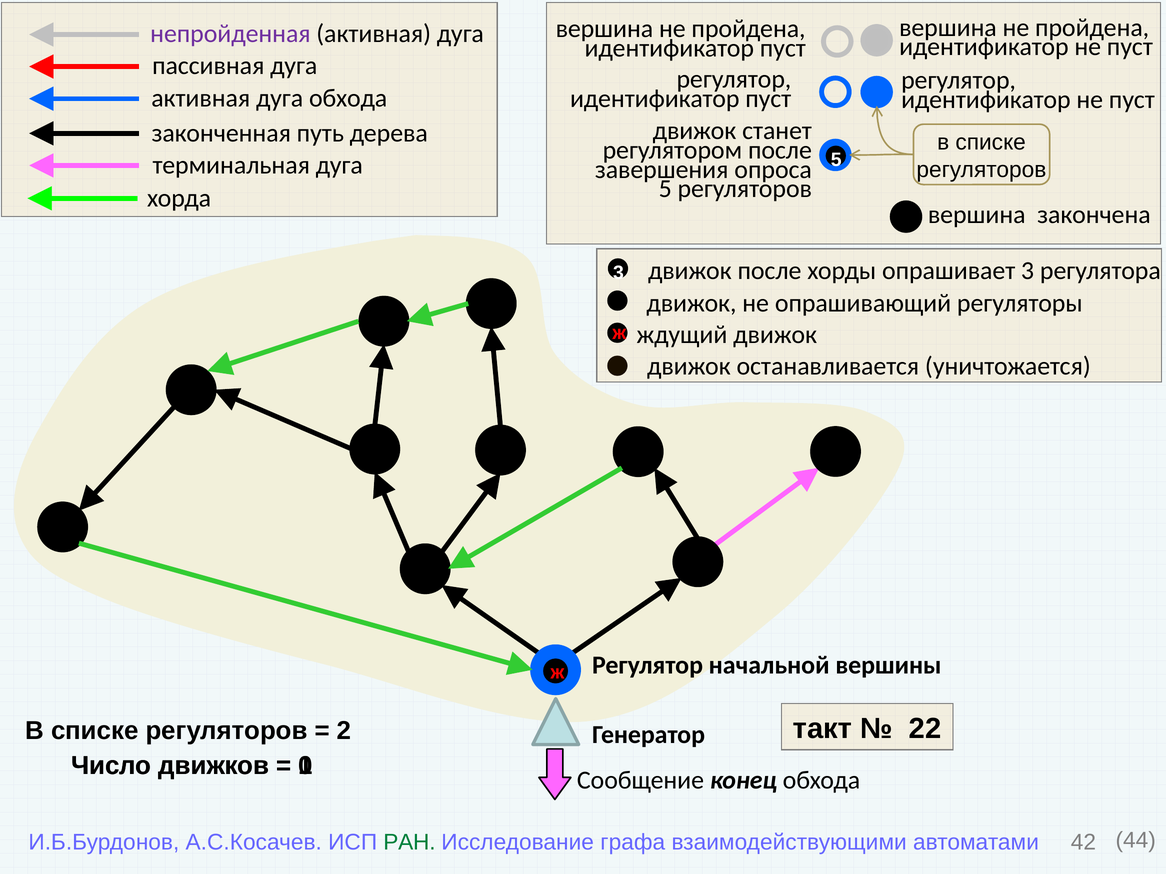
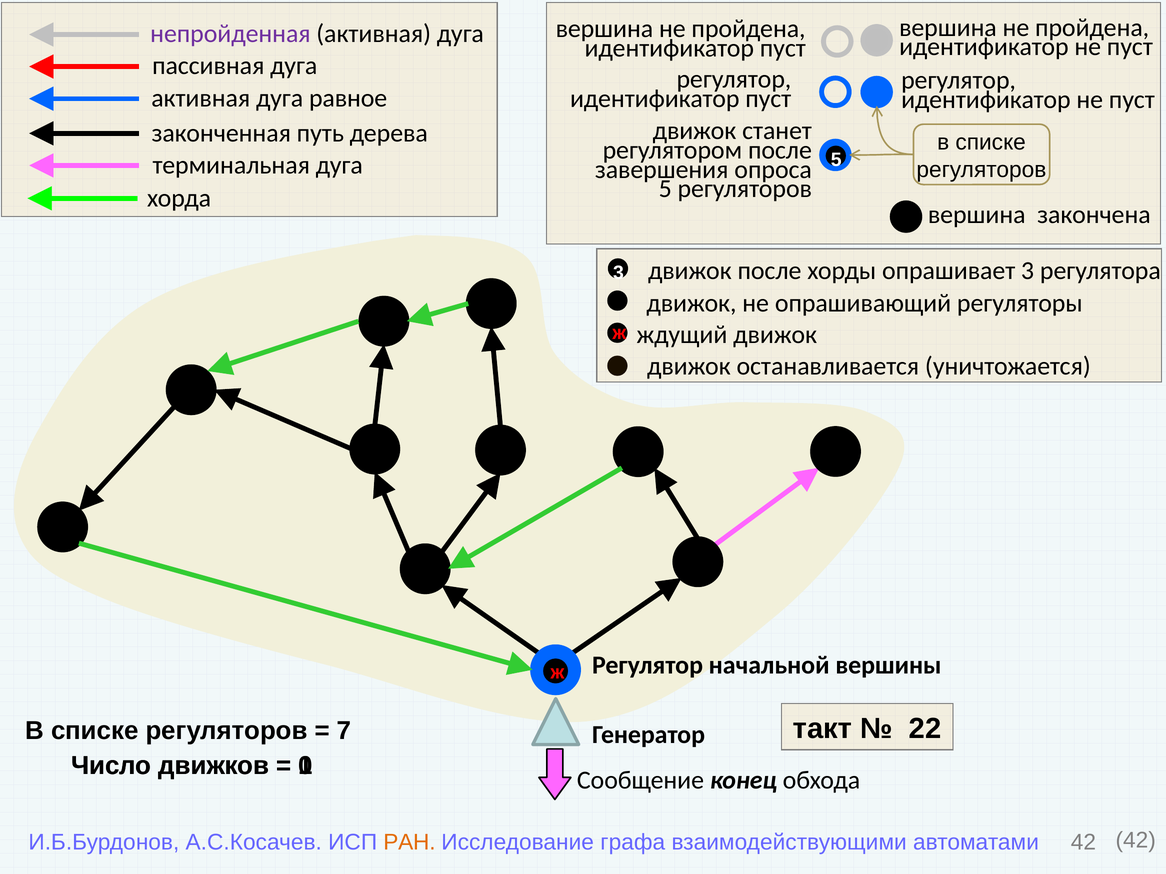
дуга обхода: обхода -> равное (348, 99)
2: 2 -> 7 (344, 731)
РАН colour: green -> orange (409, 843)
42 44: 44 -> 42 (1136, 841)
